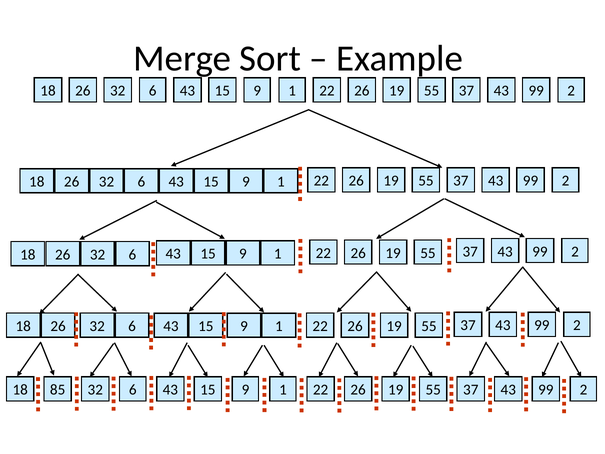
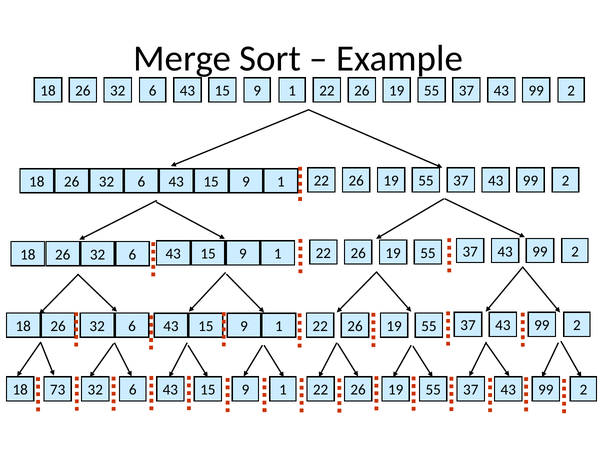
85: 85 -> 73 (58, 390)
